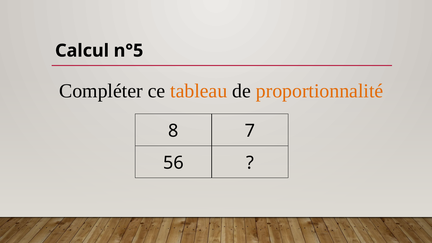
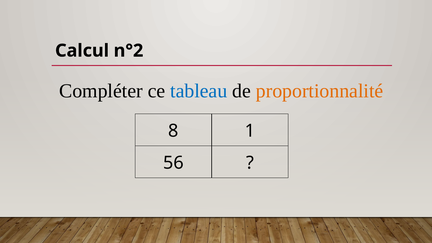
n°5: n°5 -> n°2 (128, 51)
tableau colour: orange -> blue (199, 91)
7: 7 -> 1 (250, 131)
